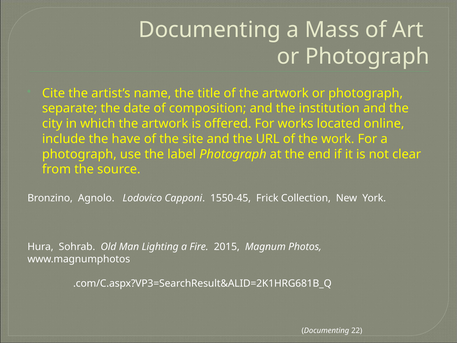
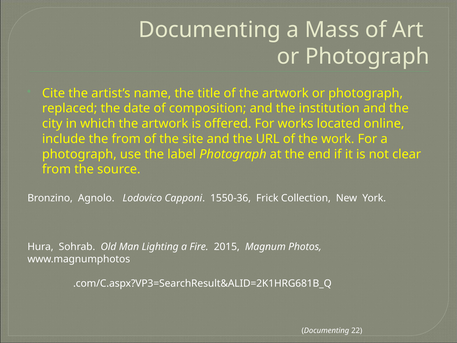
separate: separate -> replaced (70, 108)
the have: have -> from (126, 139)
1550-45: 1550-45 -> 1550-36 (231, 198)
